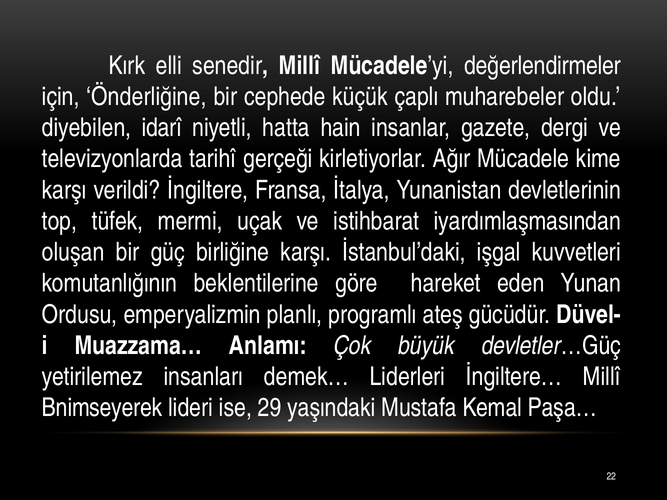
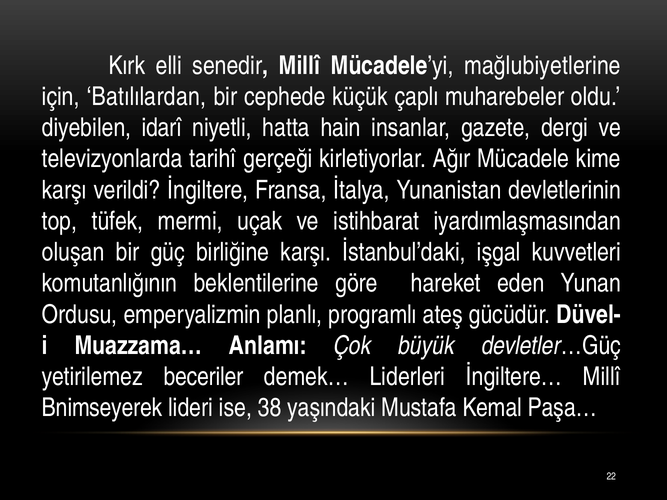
değerlendirmeler: değerlendirmeler -> mağlubiyetlerine (542, 66)
Önderliğine: Önderliğine -> Batılılardan (146, 97)
insanları: insanları -> beceriler (203, 377)
29: 29 -> 38 (270, 408)
